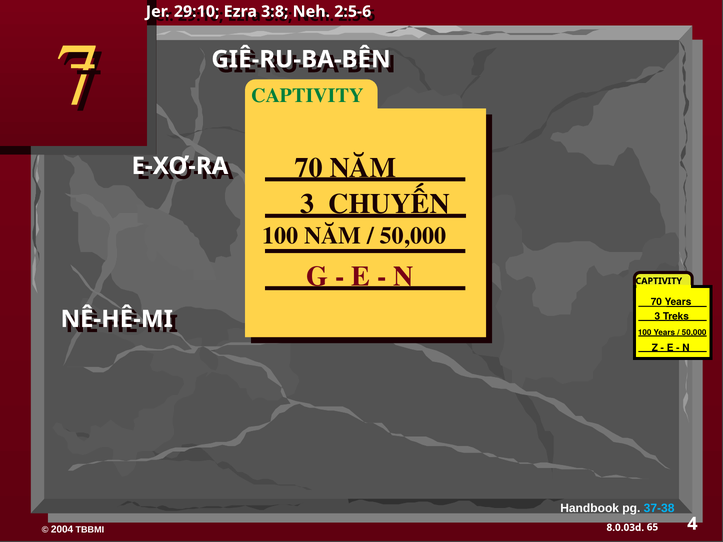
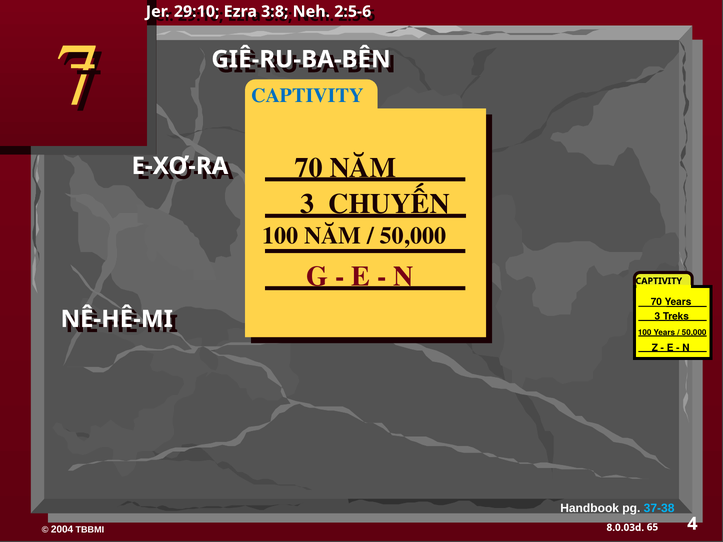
CAPTIVITY colour: green -> blue (307, 96)
